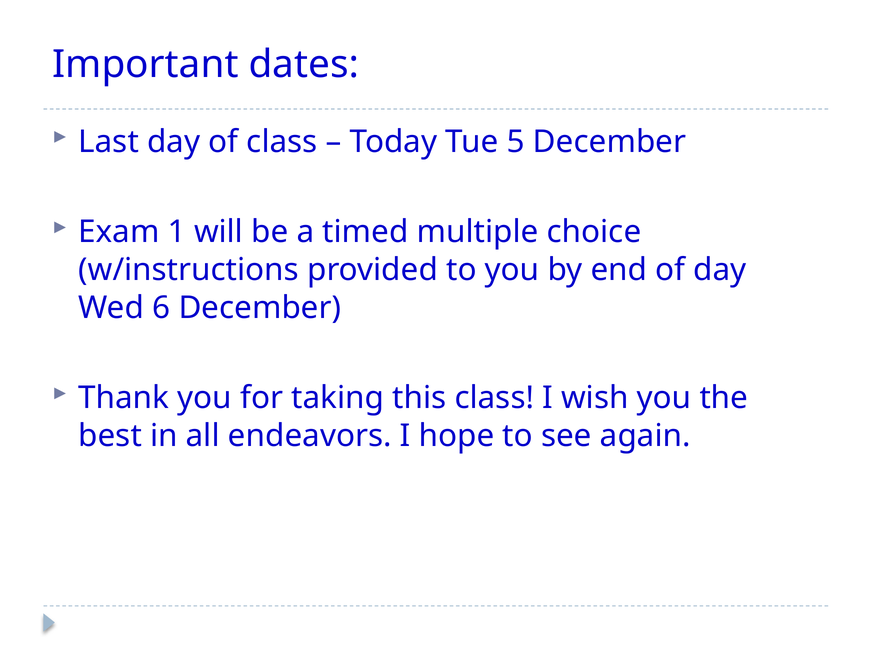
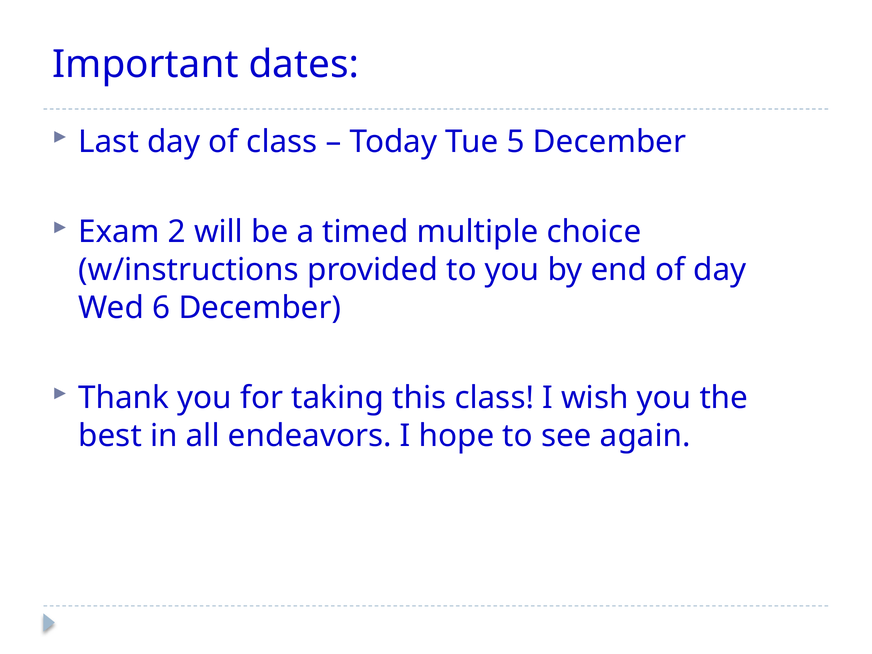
1: 1 -> 2 (177, 232)
